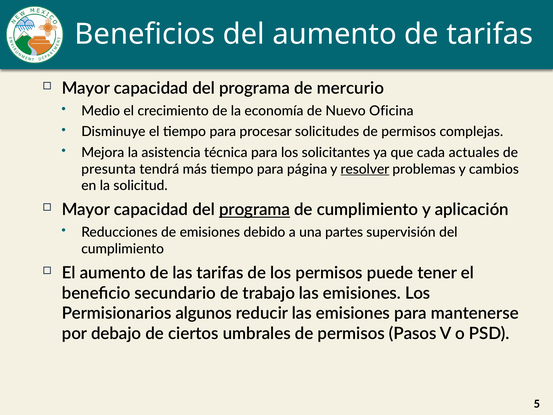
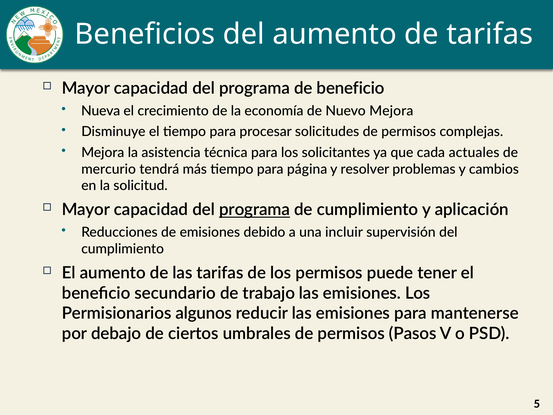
de mercurio: mercurio -> beneficio (351, 88)
Medio: Medio -> Nueva (101, 111)
Nuevo Oficina: Oficina -> Mejora (391, 111)
presunta: presunta -> mercurio (109, 169)
resolver underline: present -> none (365, 169)
partes: partes -> incluir (344, 232)
